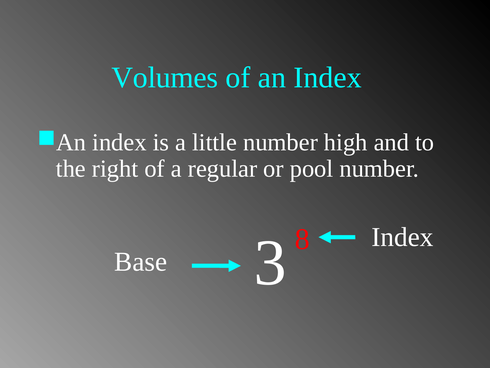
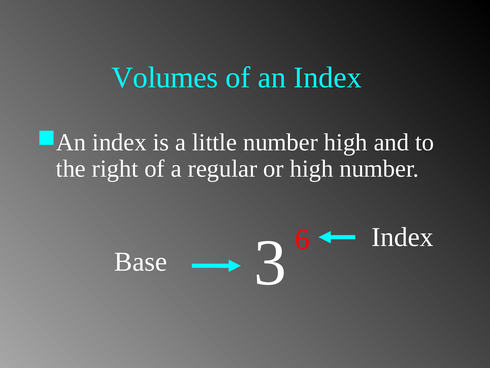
or pool: pool -> high (312, 169)
8: 8 -> 6 (302, 239)
